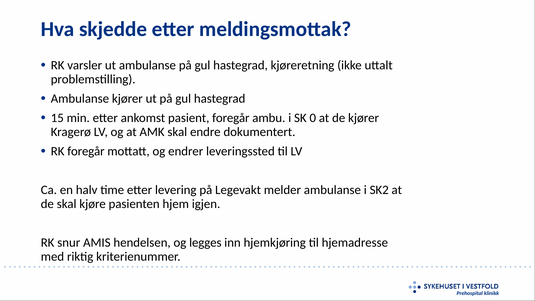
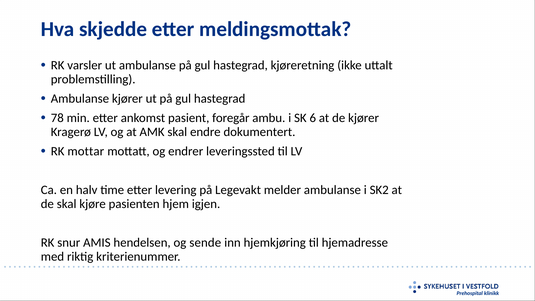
15: 15 -> 78 (57, 118)
0: 0 -> 6 (313, 118)
RK foregår: foregår -> mottar (86, 151)
legges: legges -> sende (205, 243)
